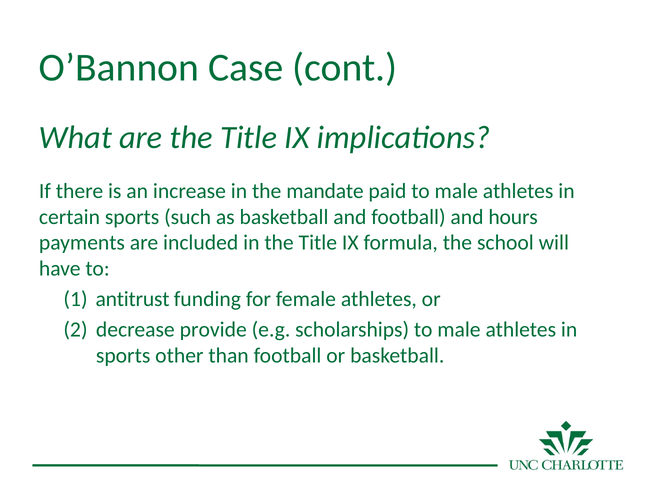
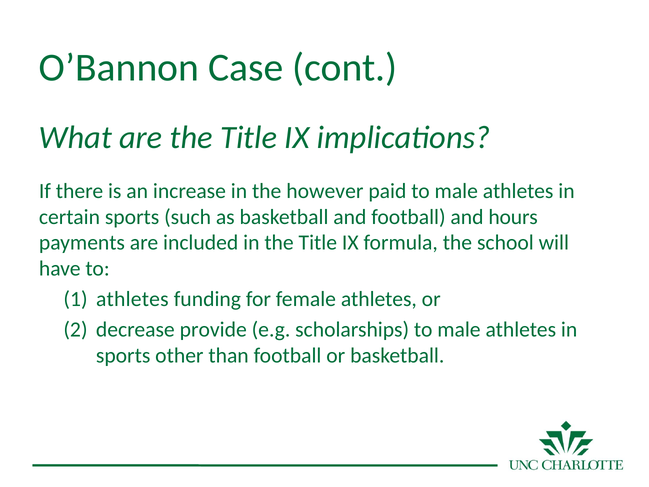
mandate: mandate -> however (325, 191)
antitrust: antitrust -> athletes (132, 299)
